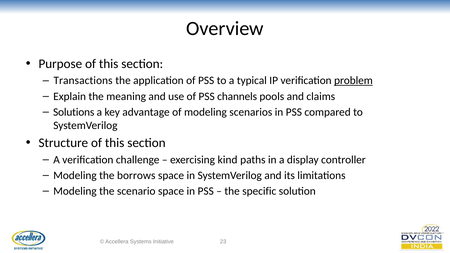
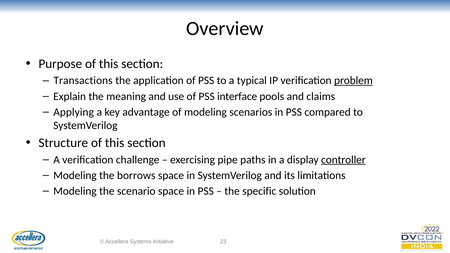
channels: channels -> interface (237, 96)
Solutions: Solutions -> Applying (74, 112)
kind: kind -> pipe (228, 160)
controller underline: none -> present (343, 160)
